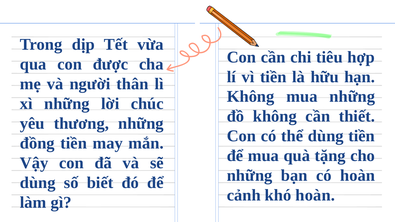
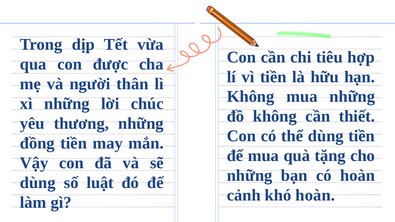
biết: biết -> luật (100, 183)
